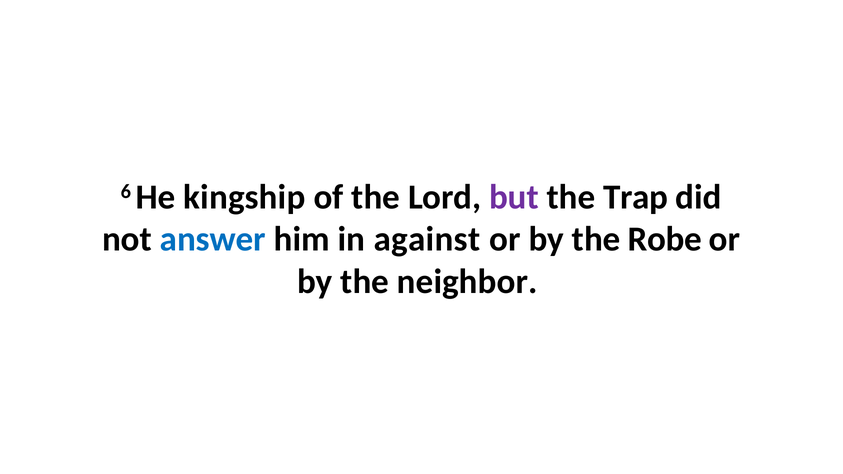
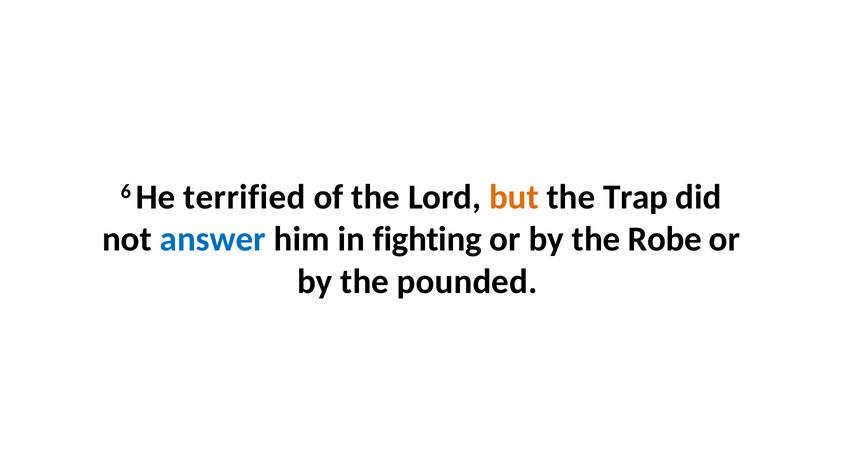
kingship: kingship -> terrified (244, 197)
but colour: purple -> orange (514, 197)
against: against -> fighting (427, 240)
neighbor: neighbor -> pounded (467, 282)
